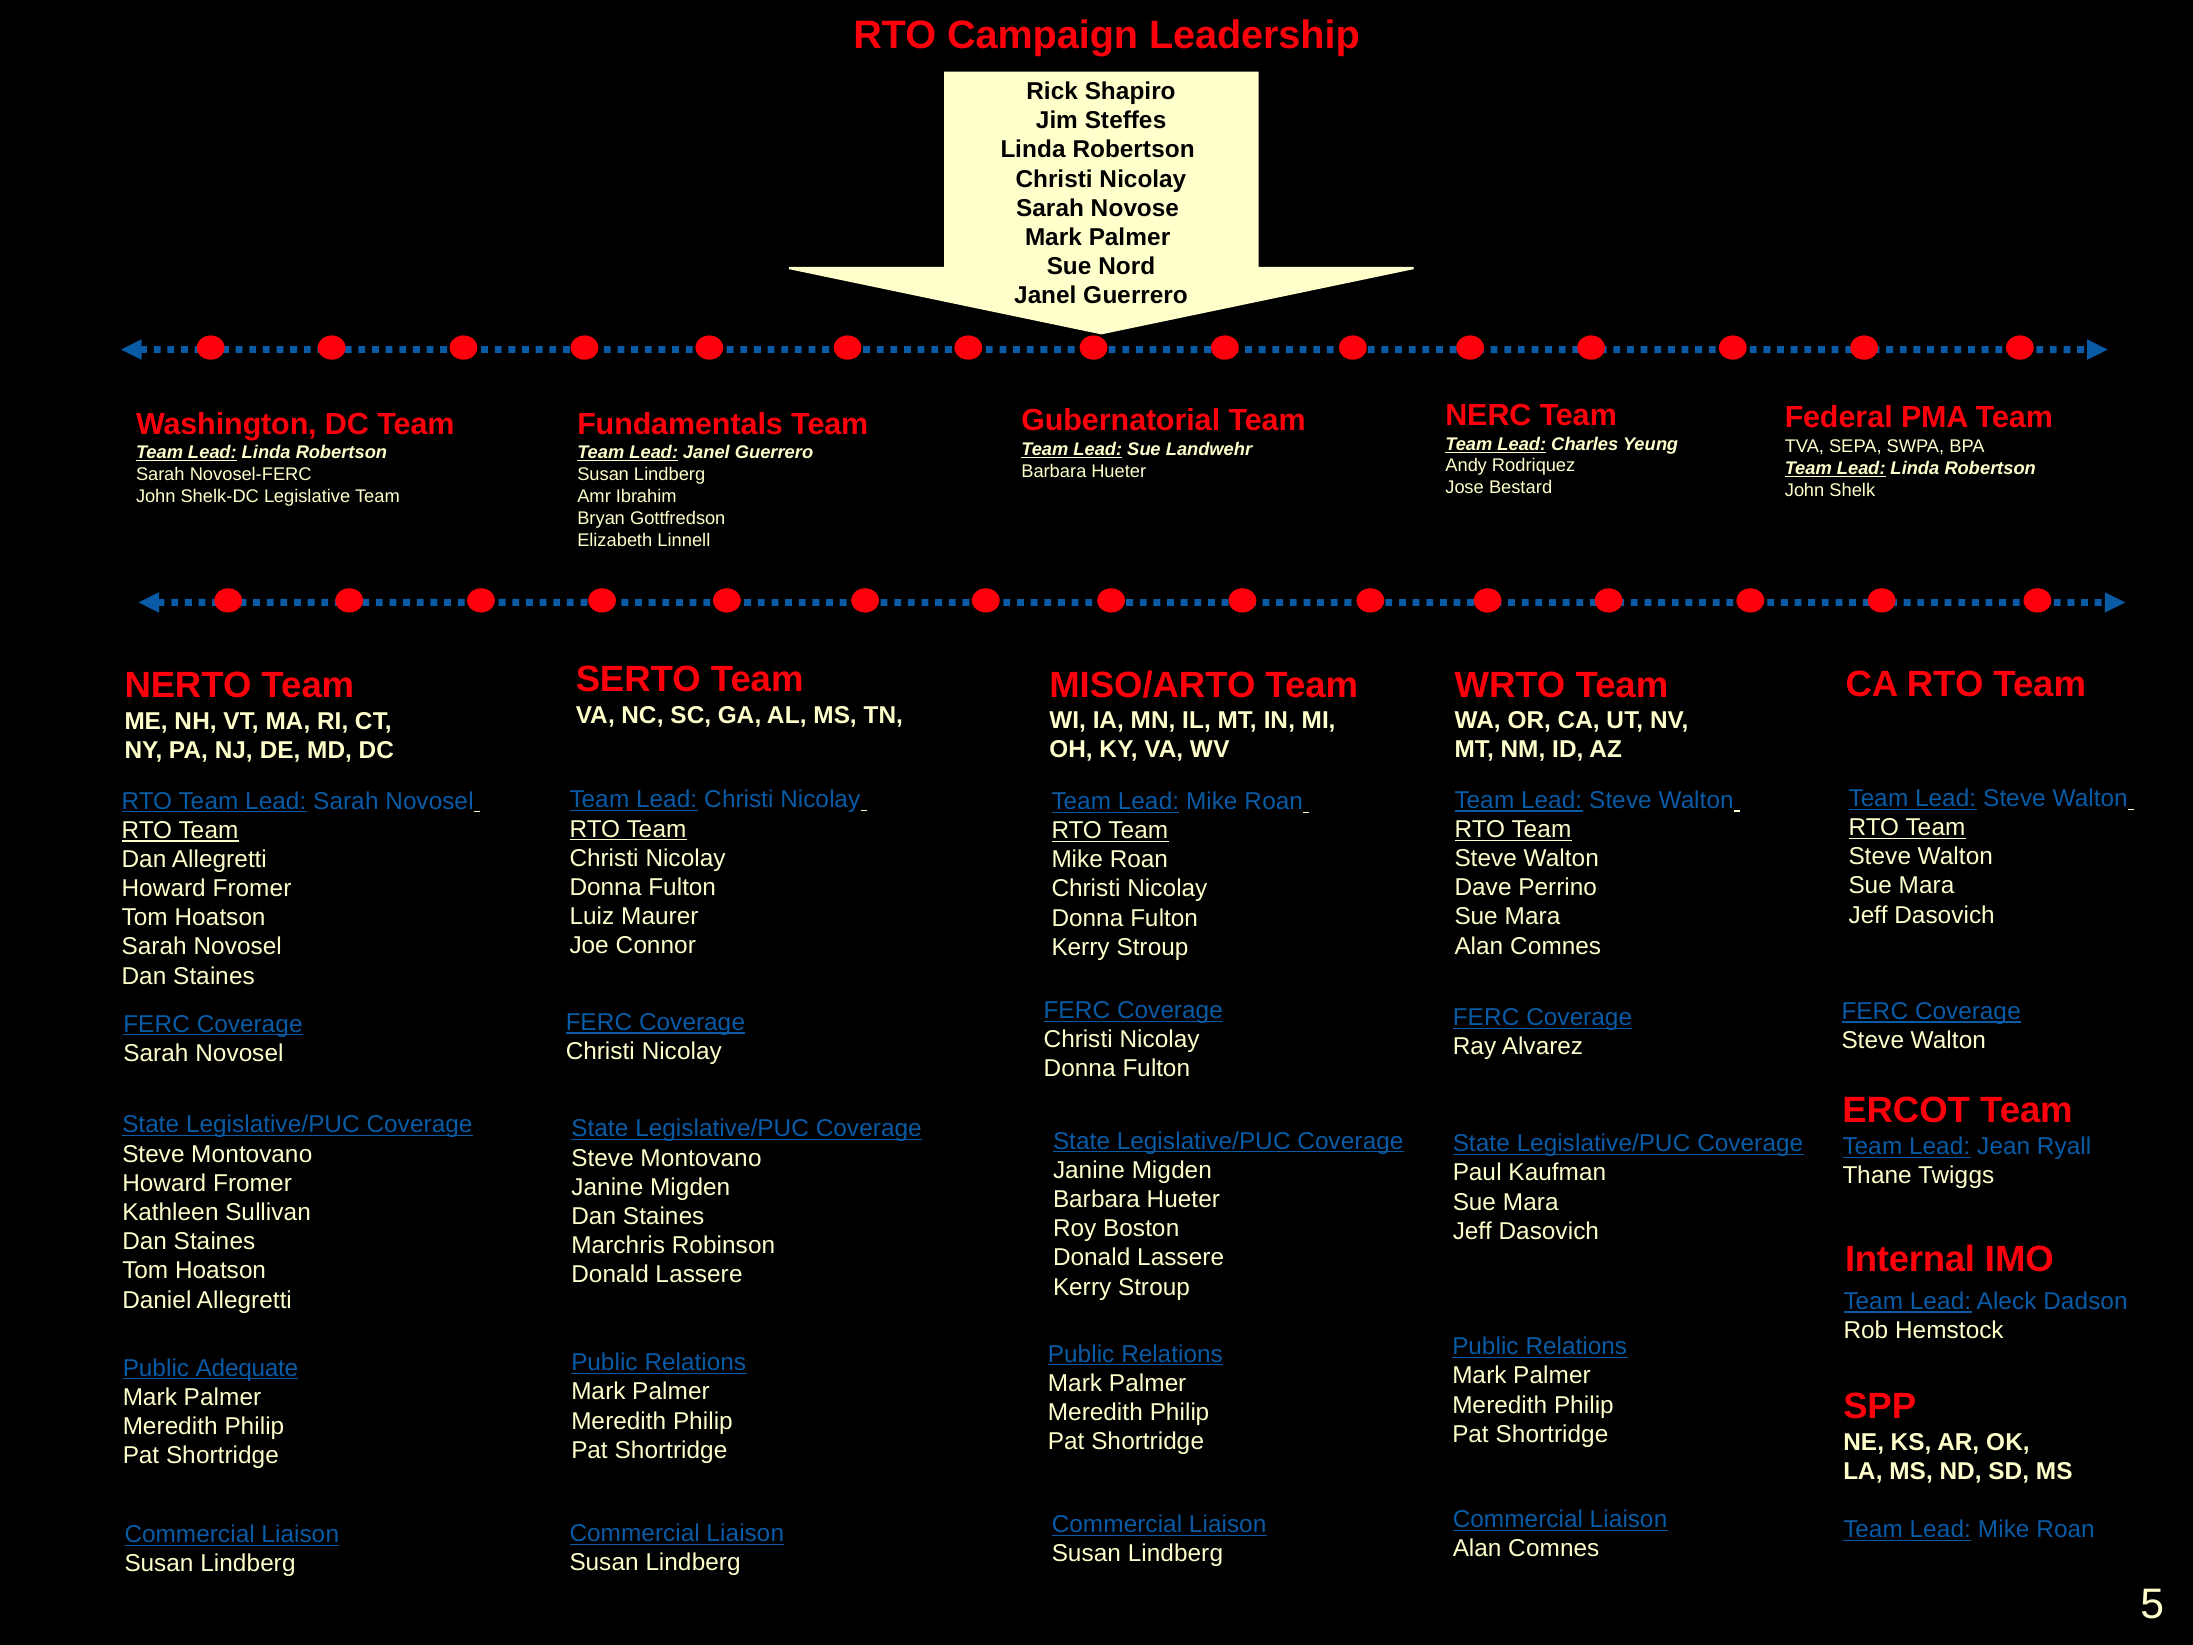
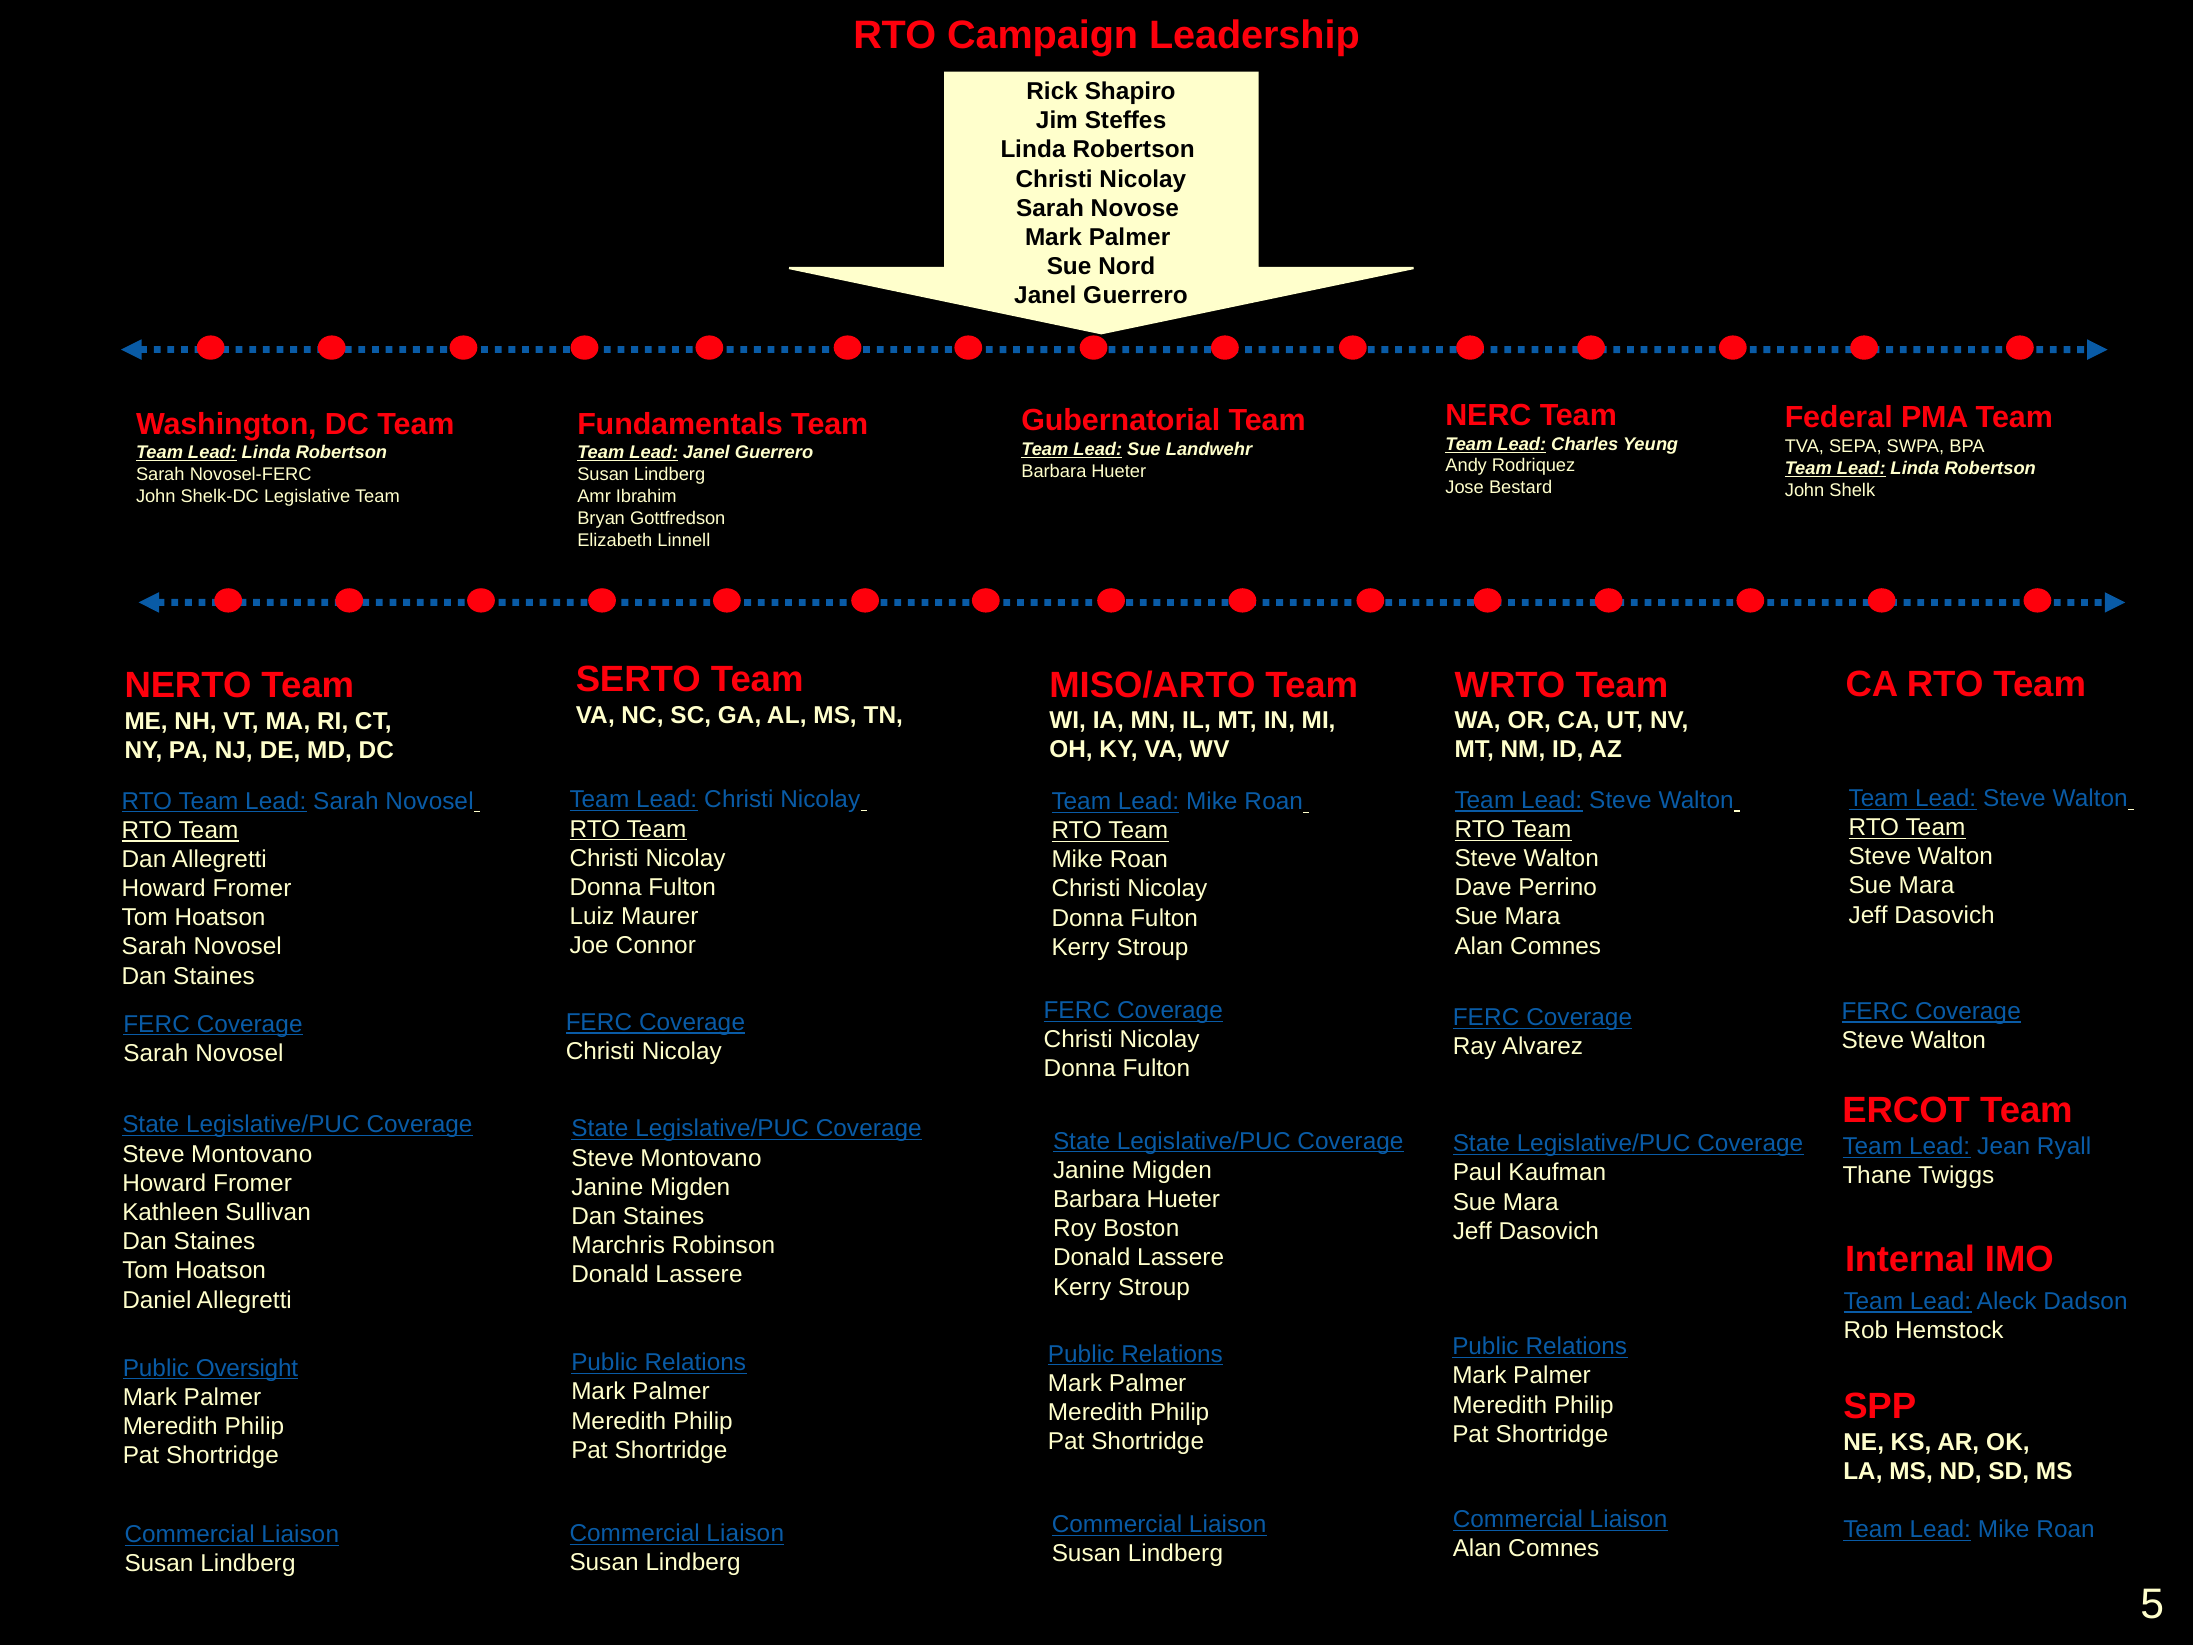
Adequate: Adequate -> Oversight (247, 1368)
